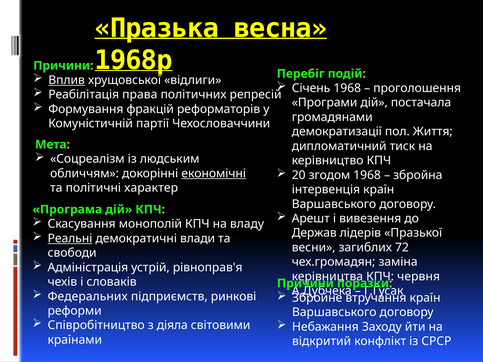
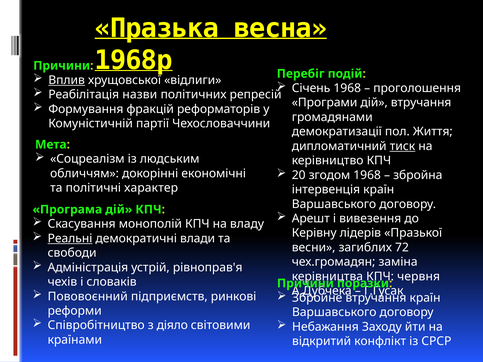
права: права -> назви (140, 95)
дій постачала: постачала -> втручання (421, 103)
тиск underline: none -> present (402, 146)
економічні underline: present -> none (214, 174)
Держав: Держав -> Керівну (314, 233)
Федеральних: Федеральних -> Пововоєнний (88, 297)
діяла: діяла -> діяло (172, 326)
